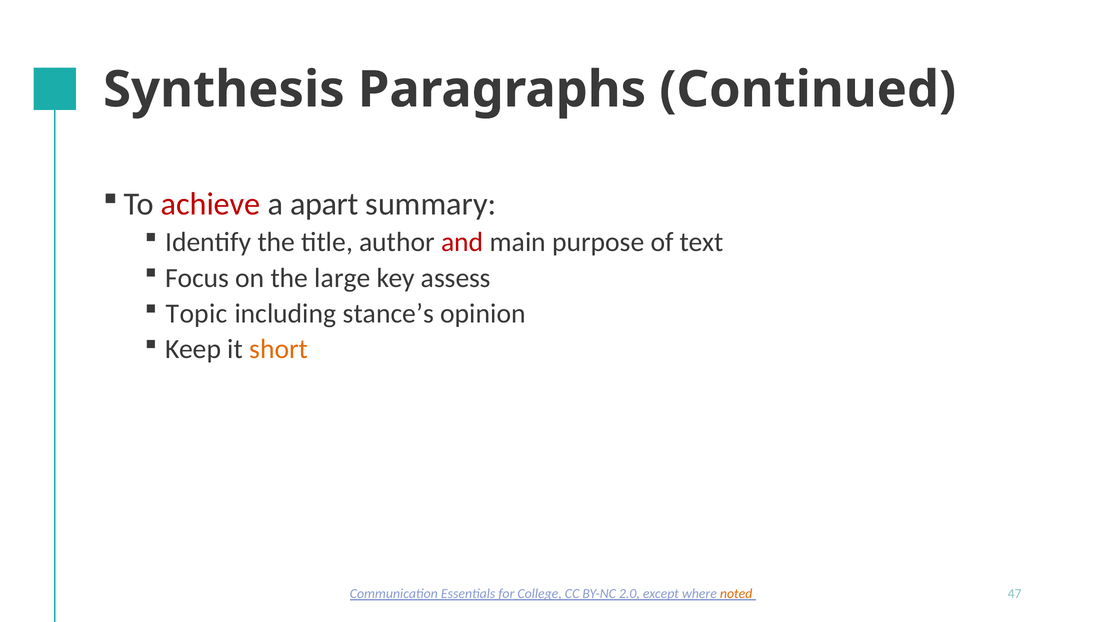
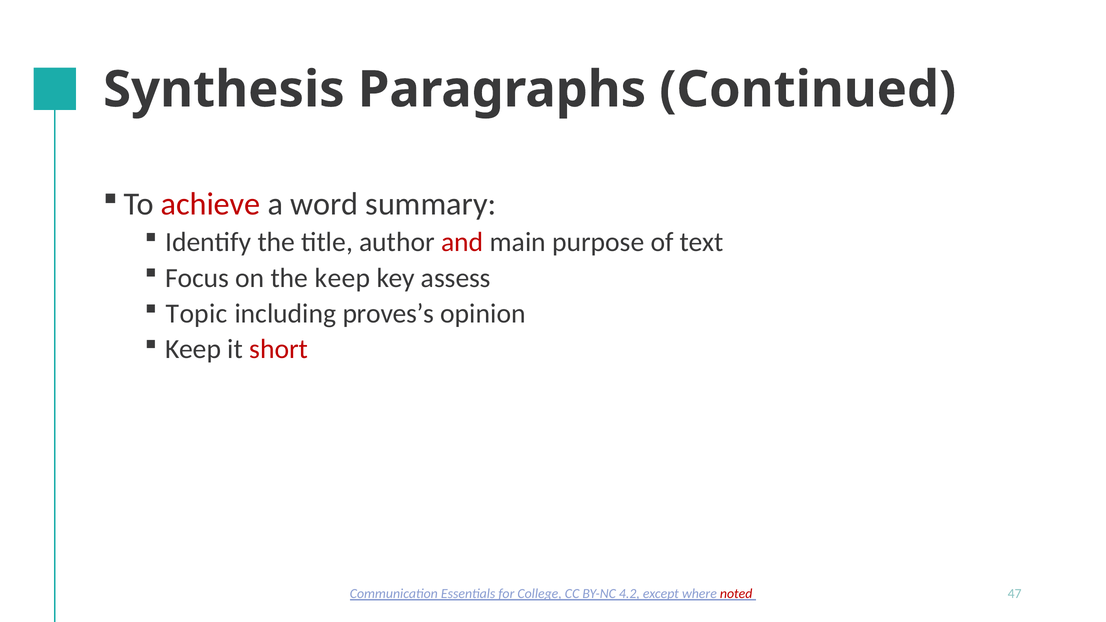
apart: apart -> word (324, 204)
the large: large -> keep (342, 278)
stance’s: stance’s -> proves’s (388, 314)
short colour: orange -> red (279, 349)
2.0: 2.0 -> 4.2 (629, 594)
noted colour: orange -> red (736, 594)
